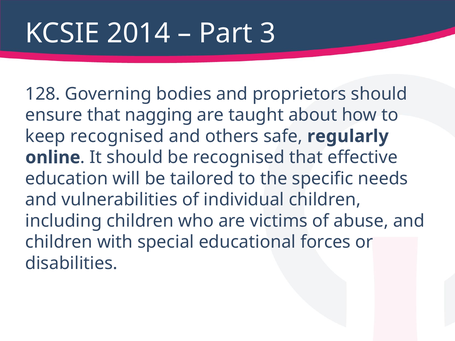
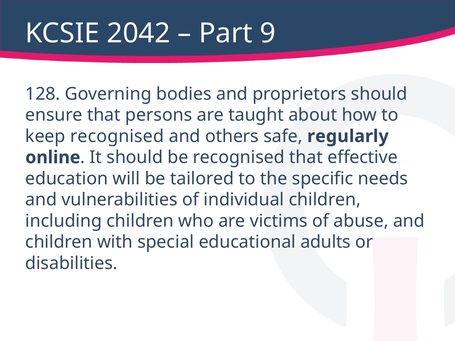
2014: 2014 -> 2042 (139, 33)
3: 3 -> 9 (268, 33)
nagging: nagging -> persons (159, 115)
forces: forces -> adults (326, 242)
